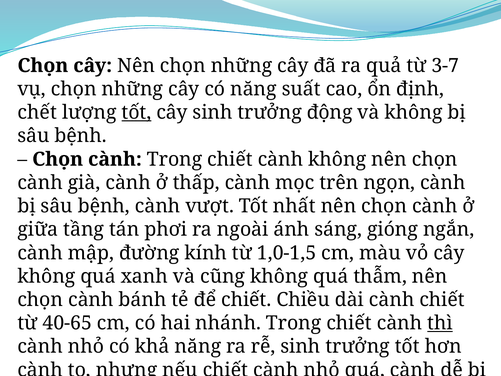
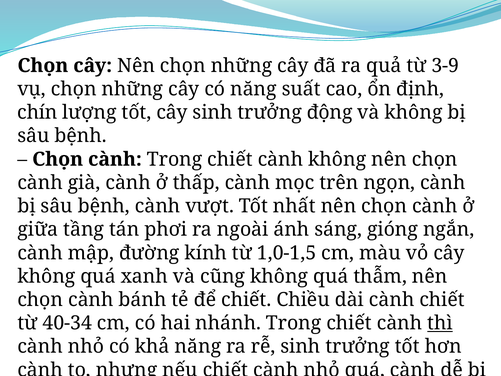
3-7: 3-7 -> 3-9 (445, 66)
chết: chết -> chín (37, 112)
tốt underline: present -> none (136, 112)
40-65: 40-65 -> 40-34 (67, 323)
